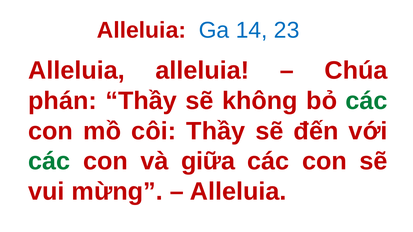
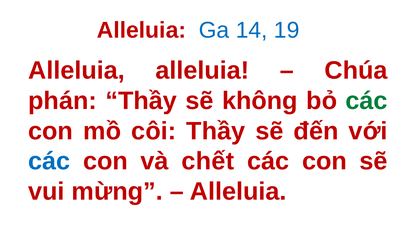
23: 23 -> 19 (287, 30)
các colour: green -> blue (49, 162)
giữa: giữa -> chết (208, 162)
